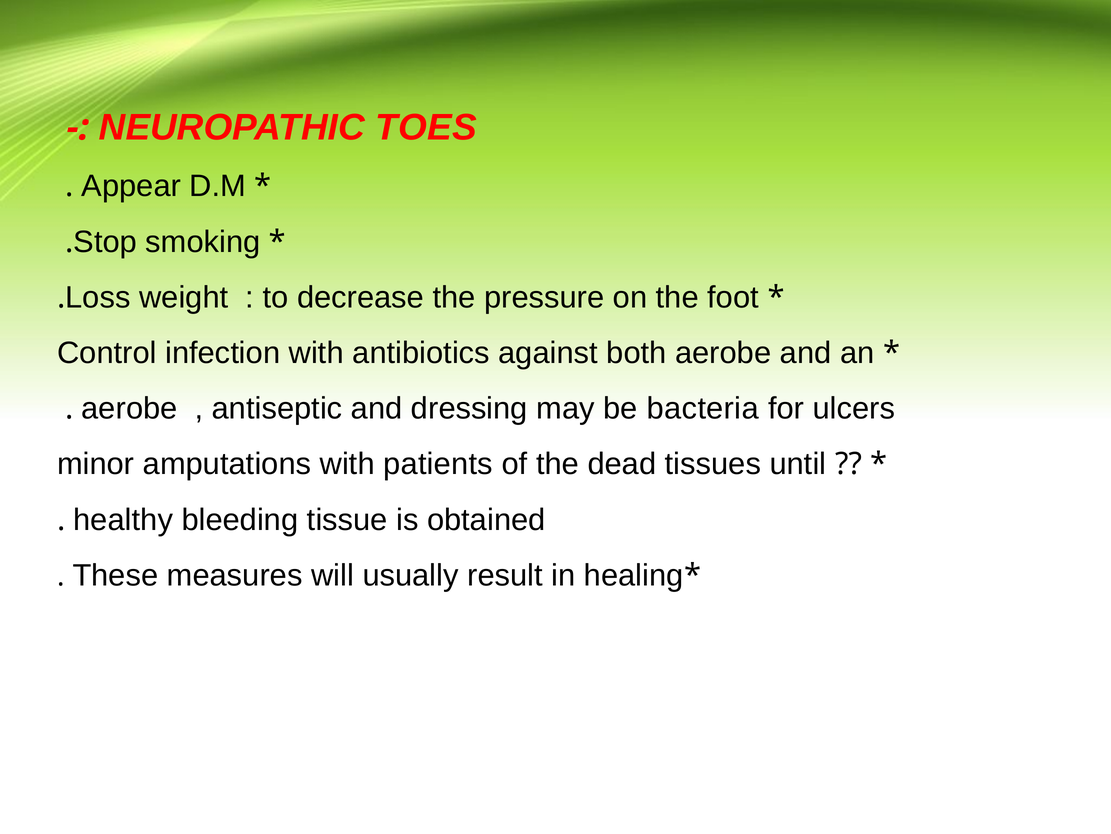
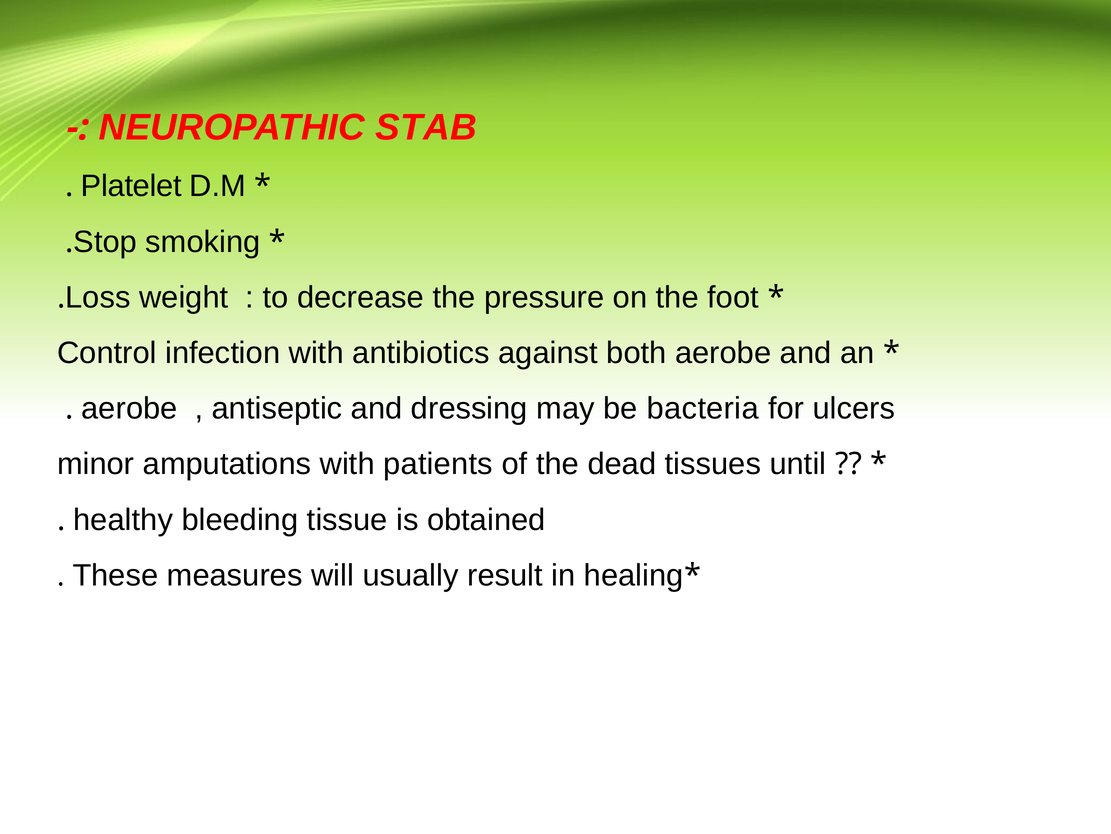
TOES: TOES -> STAB (426, 127)
Appear: Appear -> Platelet (131, 186)
